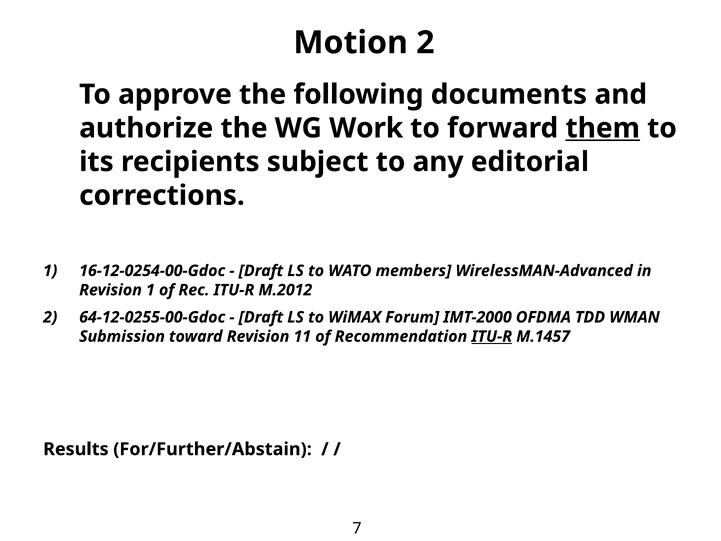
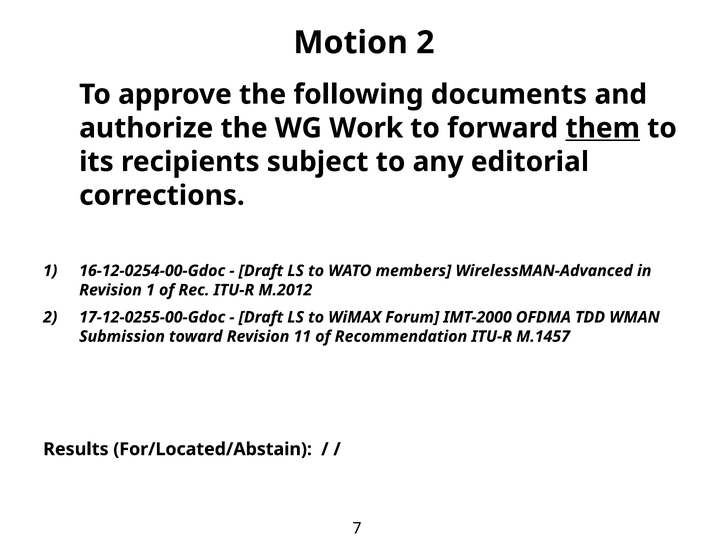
64-12-0255-00-Gdoc: 64-12-0255-00-Gdoc -> 17-12-0255-00-Gdoc (152, 317)
ITU-R underline: present -> none (492, 336)
For/Further/Abstain: For/Further/Abstain -> For/Located/Abstain (213, 449)
